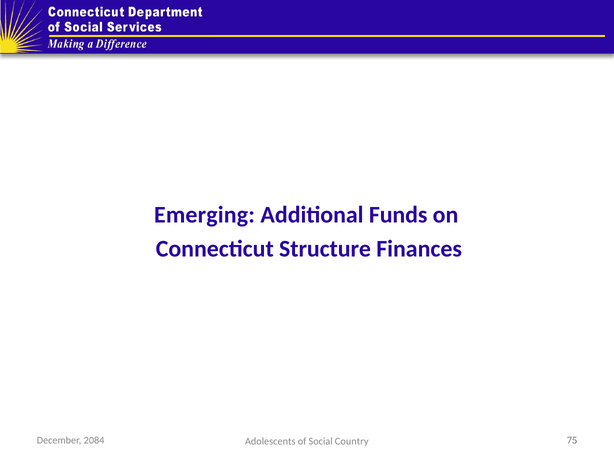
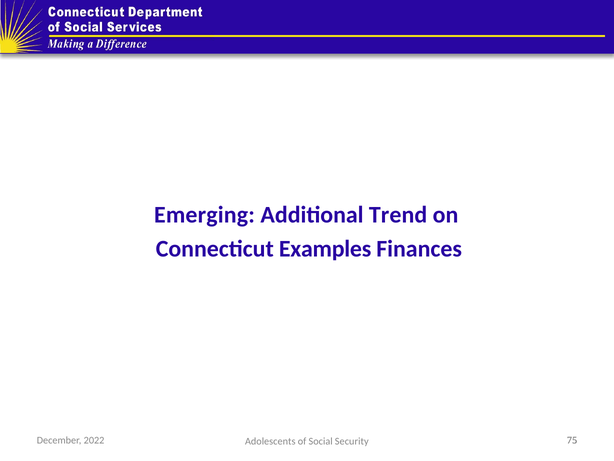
Funds: Funds -> Trend (398, 215)
Structure: Structure -> Examples (325, 248)
2084: 2084 -> 2022 (94, 440)
Country: Country -> Security (352, 441)
